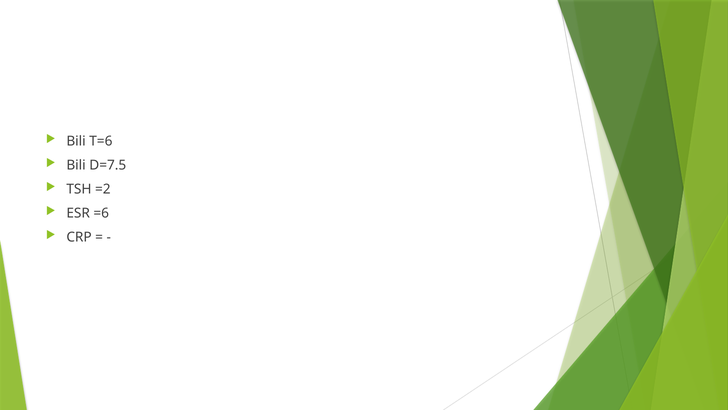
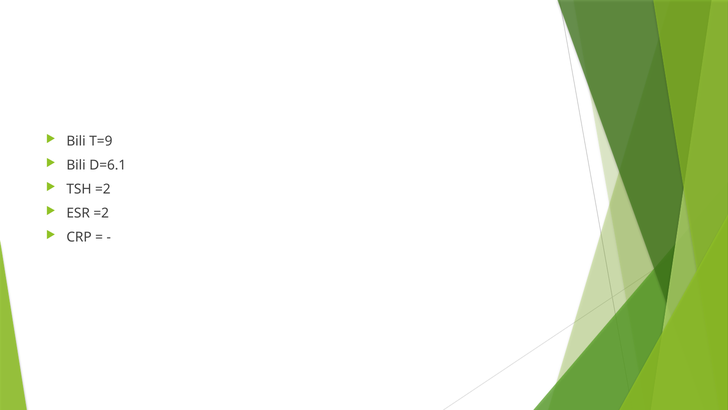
T=6: T=6 -> T=9 (101, 141)
D=7.5: D=7.5 -> D=6.1 (108, 165)
ESR =6: =6 -> =2 (101, 213)
